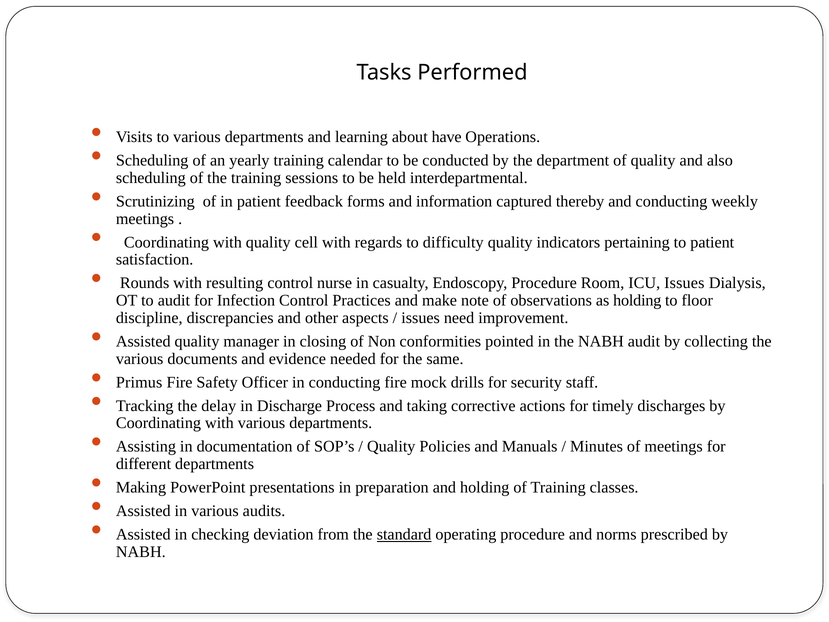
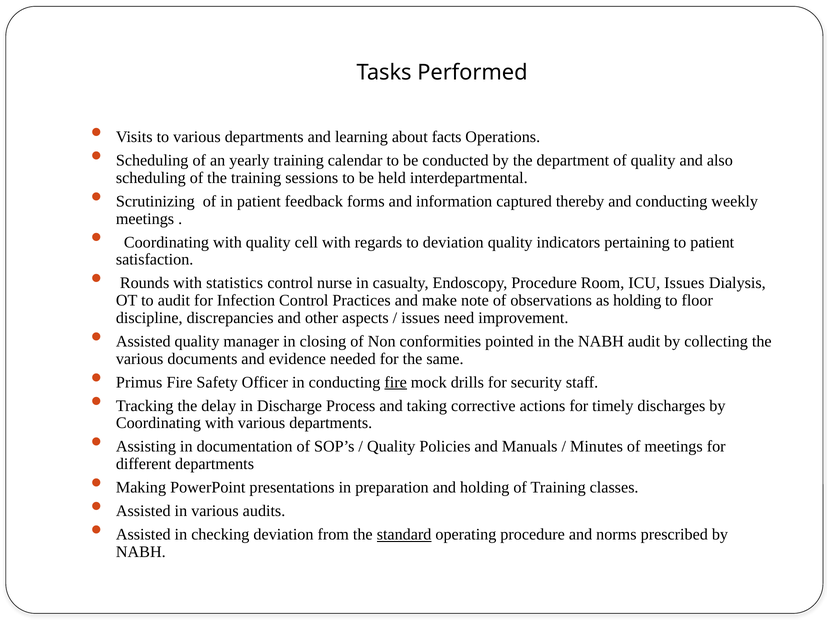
have: have -> facts (447, 137)
to difficulty: difficulty -> deviation (453, 242)
resulting: resulting -> statistics (235, 283)
fire underline: none -> present (396, 382)
